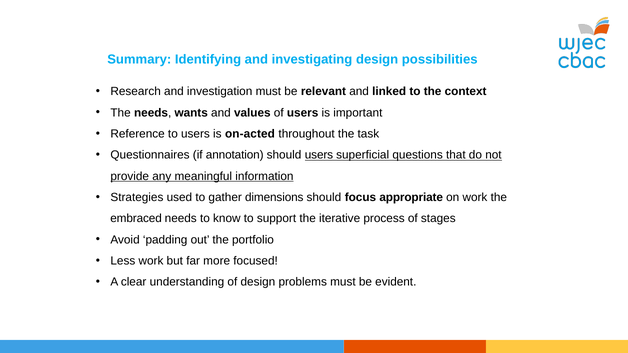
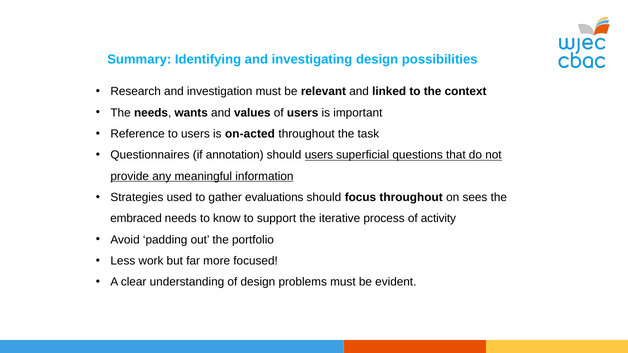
dimensions: dimensions -> evaluations (274, 197)
focus appropriate: appropriate -> throughout (411, 197)
on work: work -> sees (475, 197)
stages: stages -> activity (438, 219)
